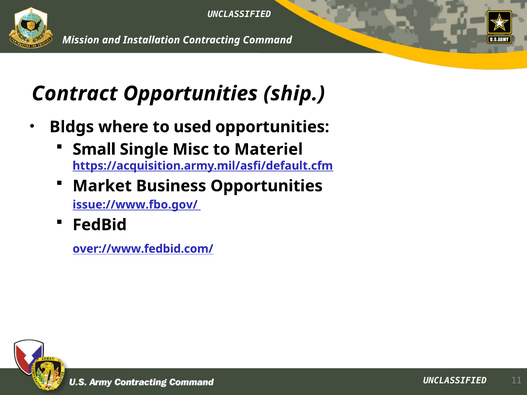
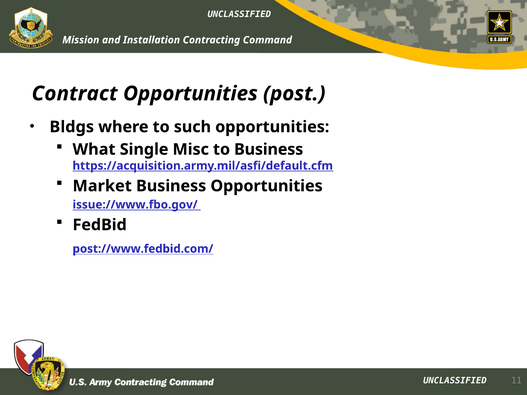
ship: ship -> post (294, 94)
used: used -> such (192, 127)
Small: Small -> What (94, 150)
to Materiel: Materiel -> Business (269, 150)
over://www.fedbid.com/: over://www.fedbid.com/ -> post://www.fedbid.com/ (143, 249)
